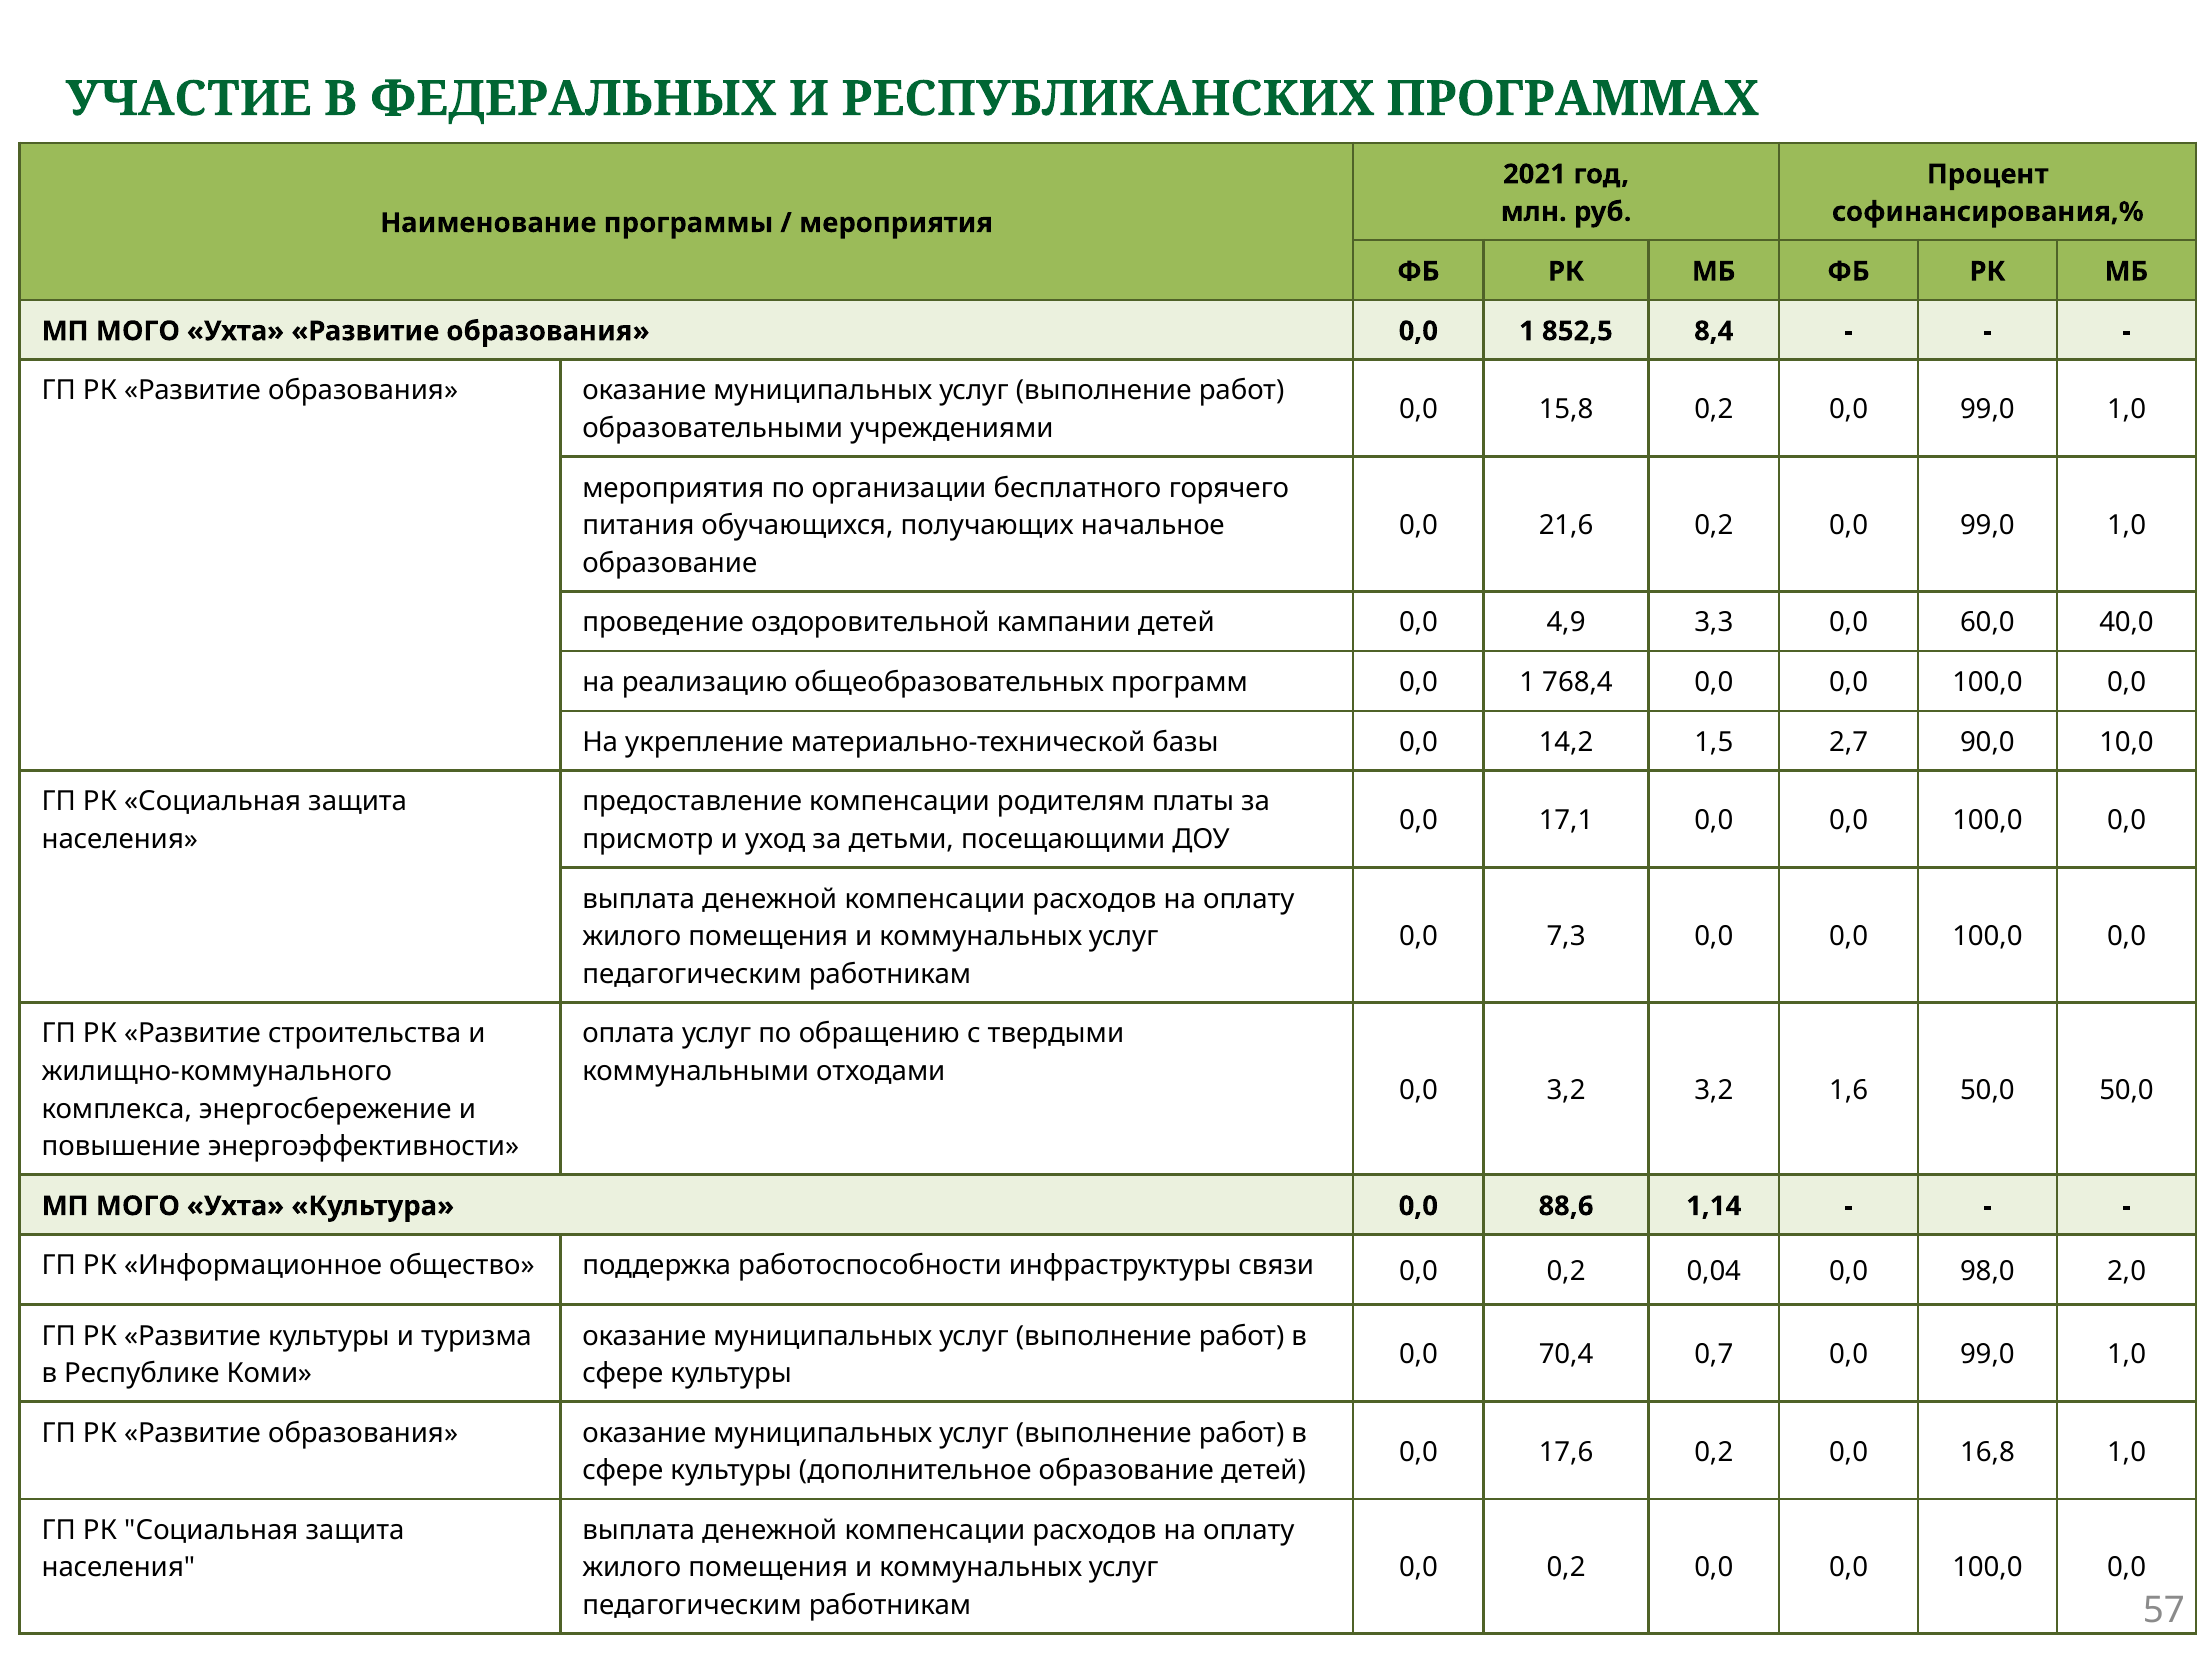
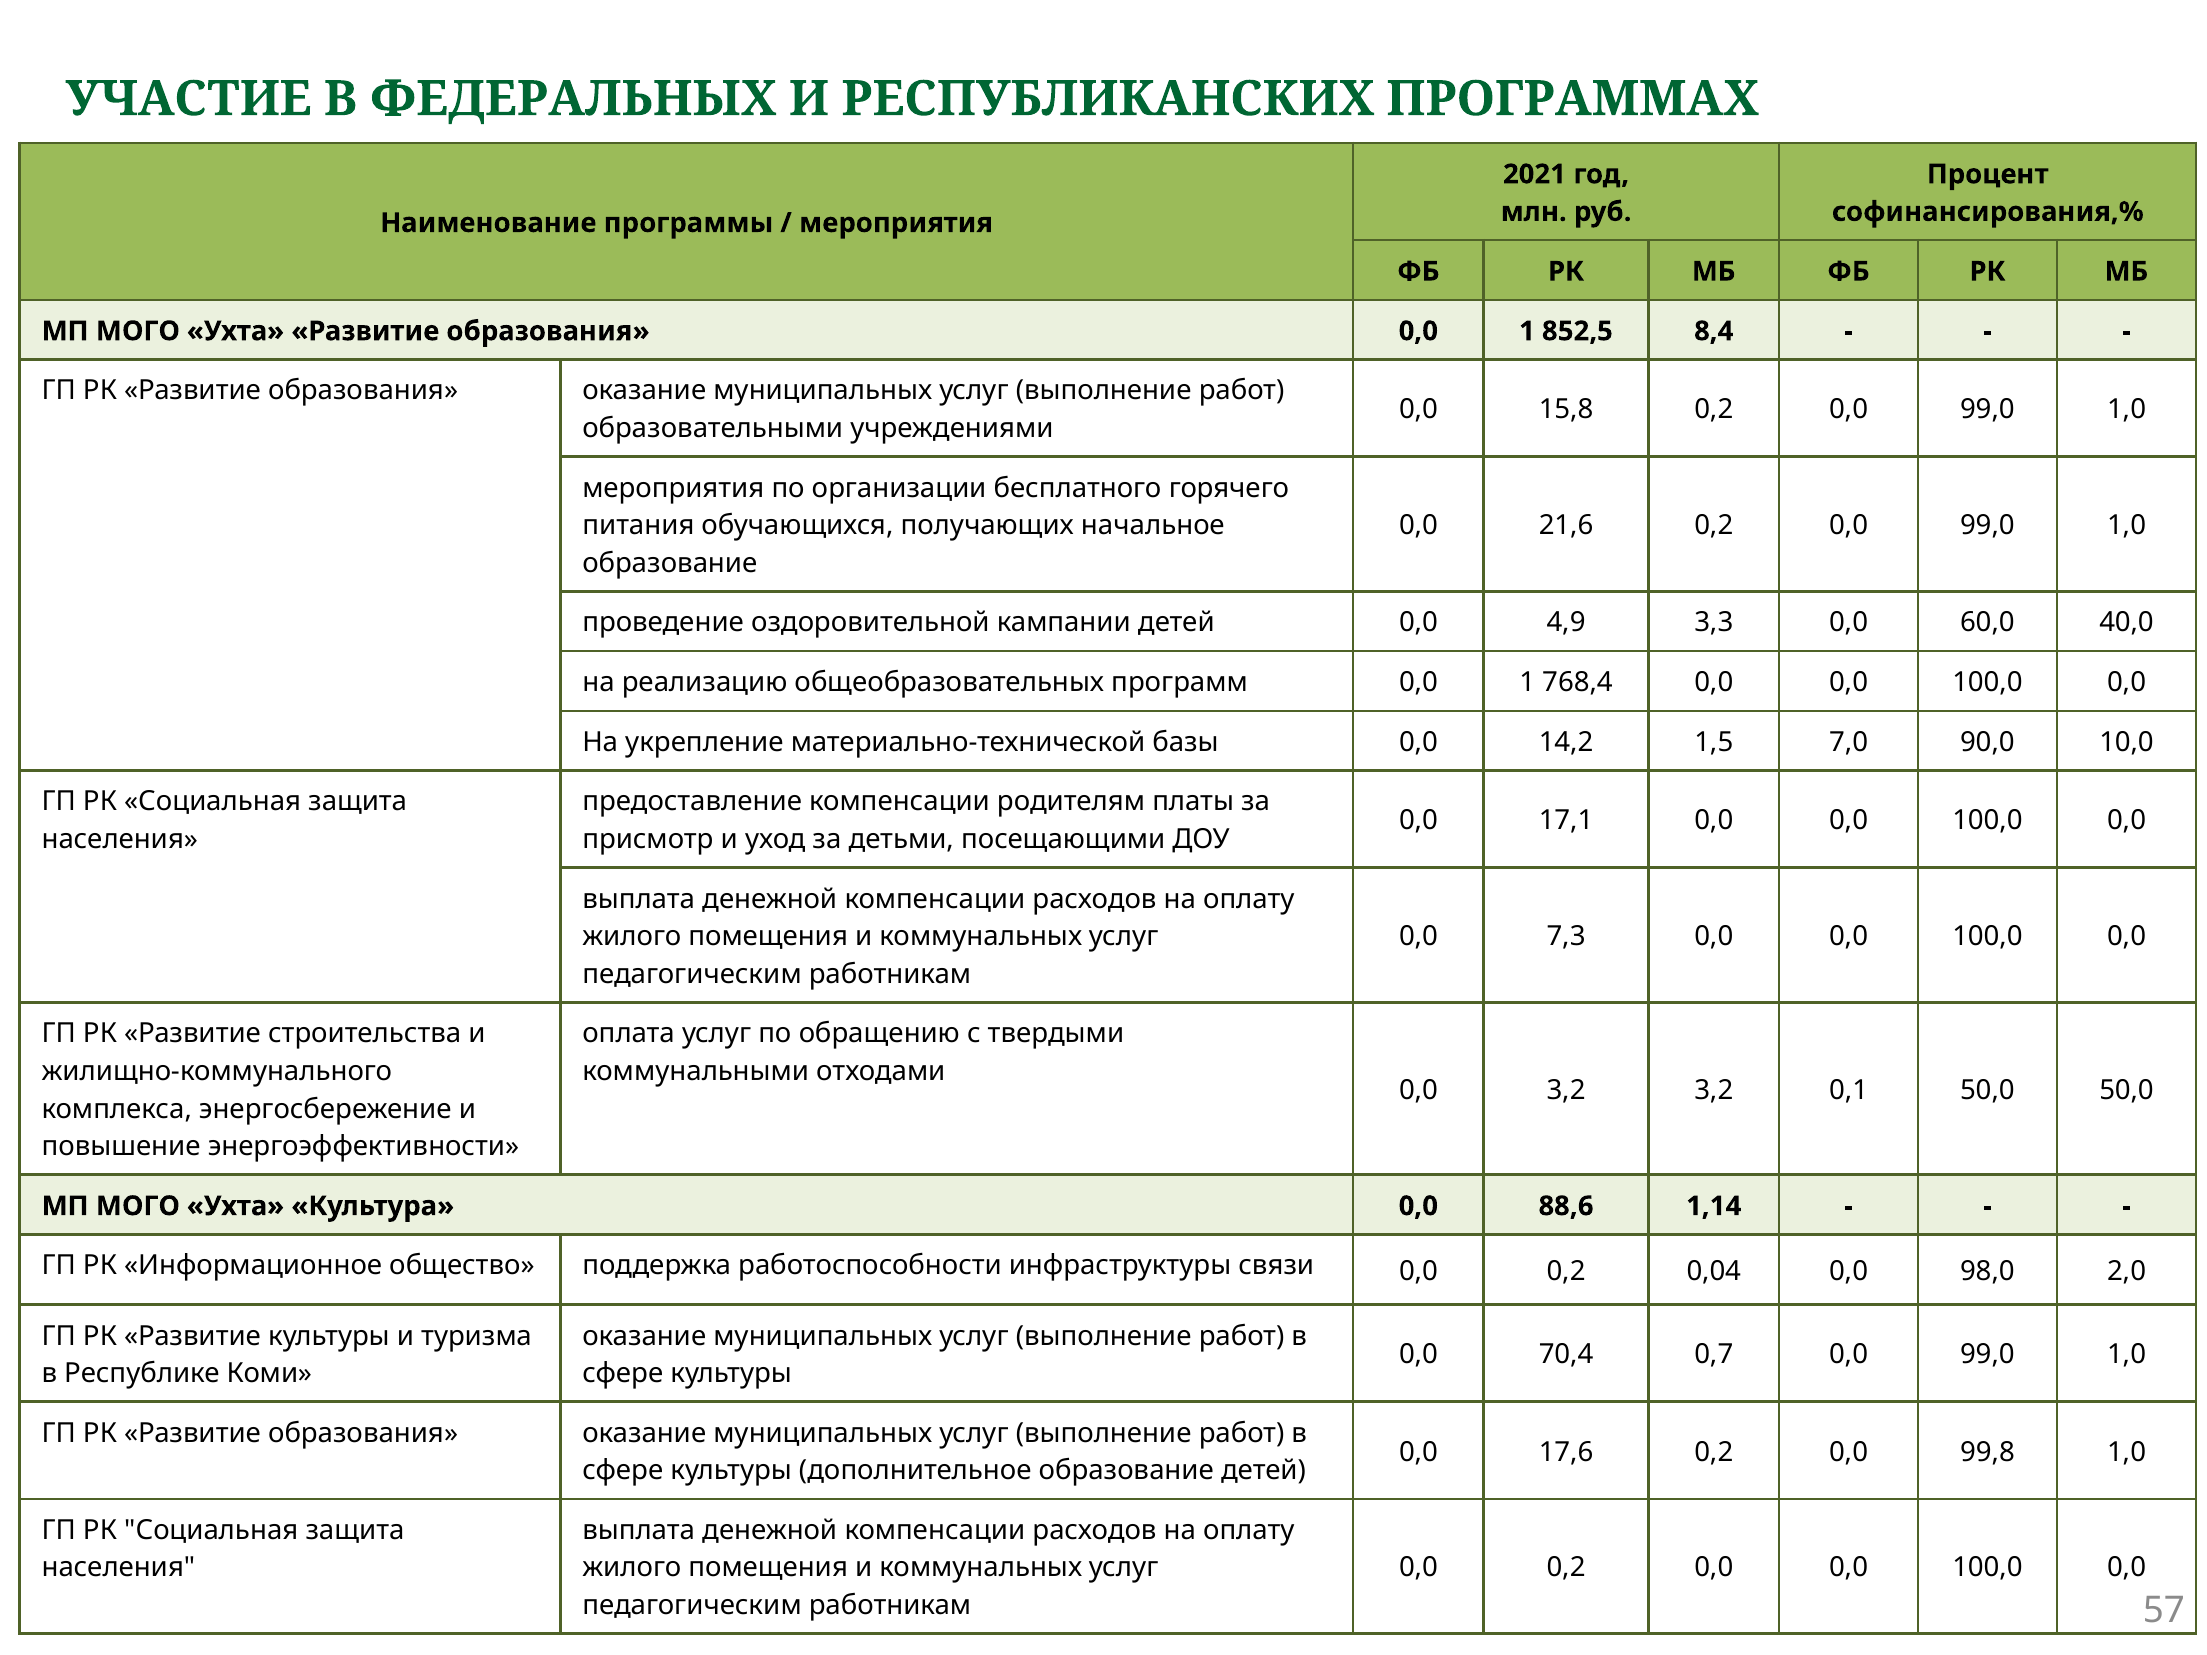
2,7: 2,7 -> 7,0 (1849, 742)
1,6: 1,6 -> 0,1 (1849, 1090)
16,8: 16,8 -> 99,8 (1988, 1452)
